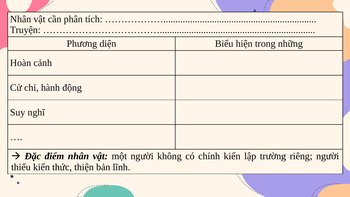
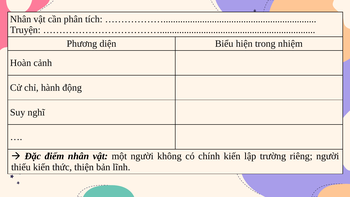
những: những -> nhiệm (290, 44)
